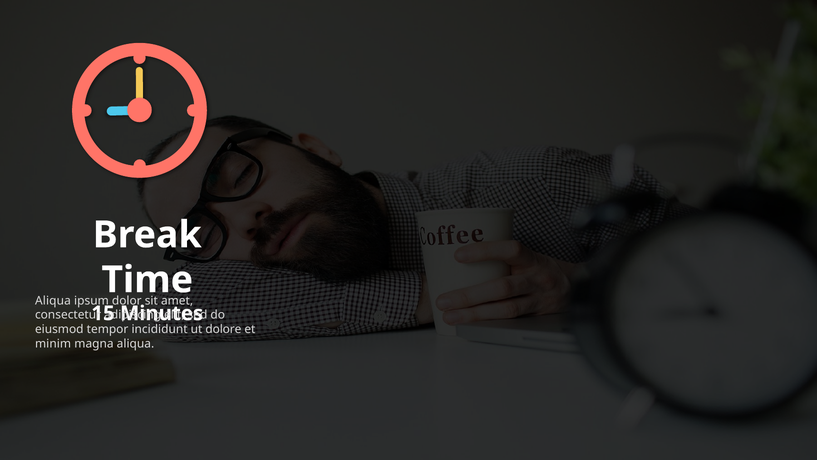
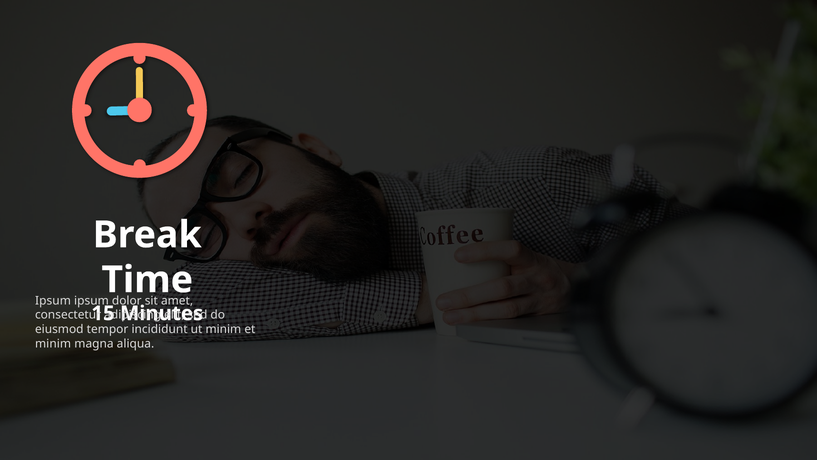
Aliqua: Aliqua -> Ipsum (53, 300)
dolore: dolore -> minim (223, 329)
